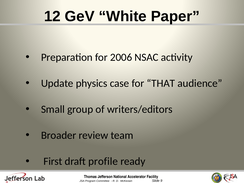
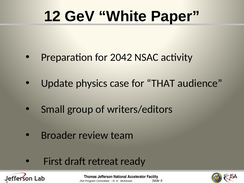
2006: 2006 -> 2042 (121, 57)
profile: profile -> retreat (103, 161)
